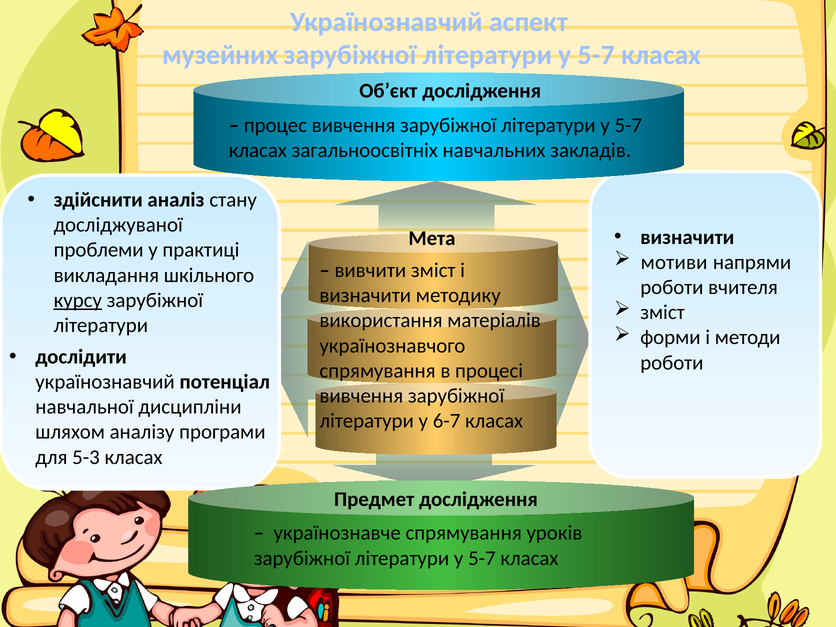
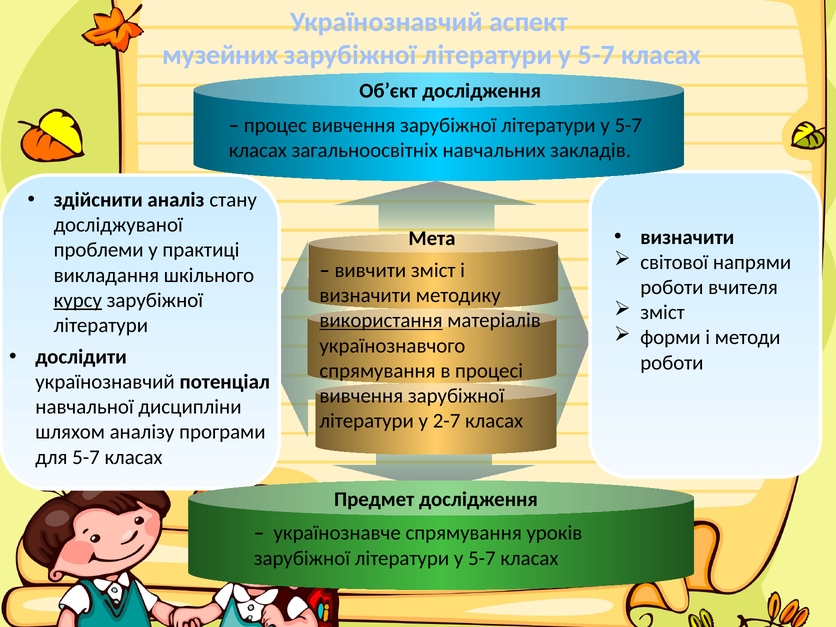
мотиви: мотиви -> світової (674, 262)
використання underline: none -> present (381, 321)
6-7: 6-7 -> 2-7 (447, 421)
для 5-3: 5-3 -> 5-7 (86, 457)
